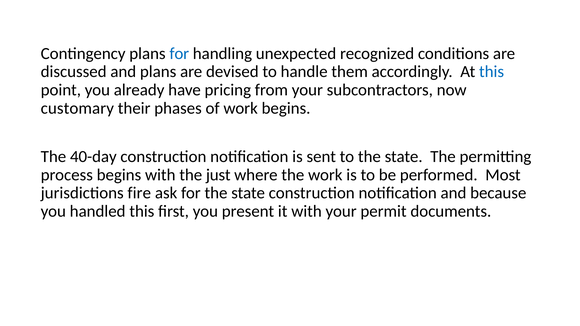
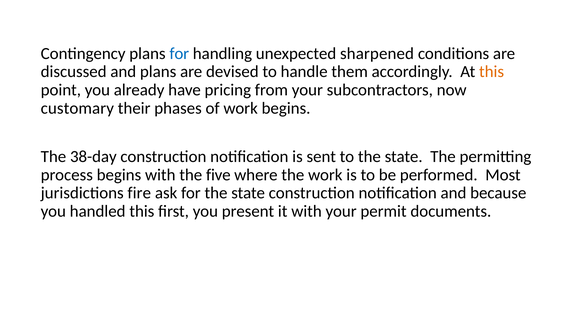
recognized: recognized -> sharpened (377, 53)
this colour: blue -> orange (492, 72)
40-day: 40-day -> 38-day (93, 157)
just: just -> five (218, 175)
